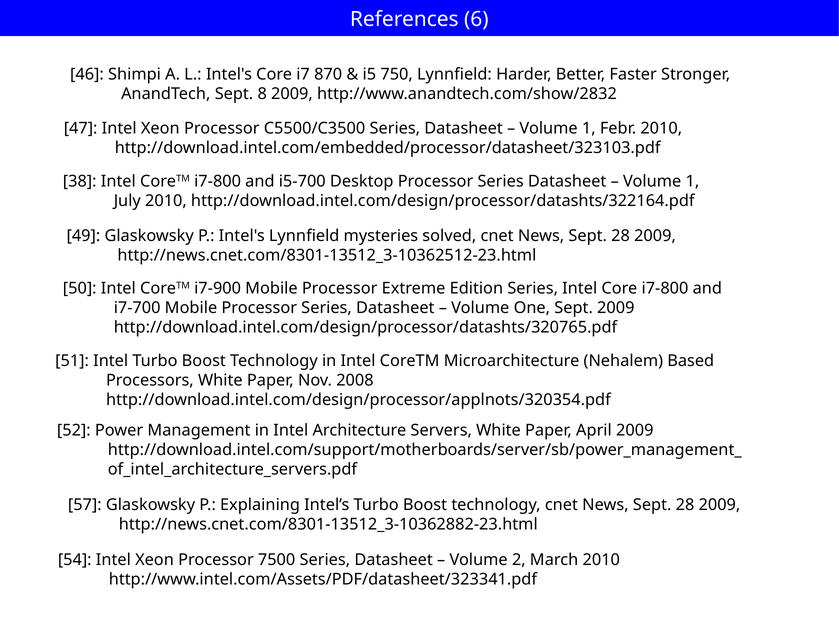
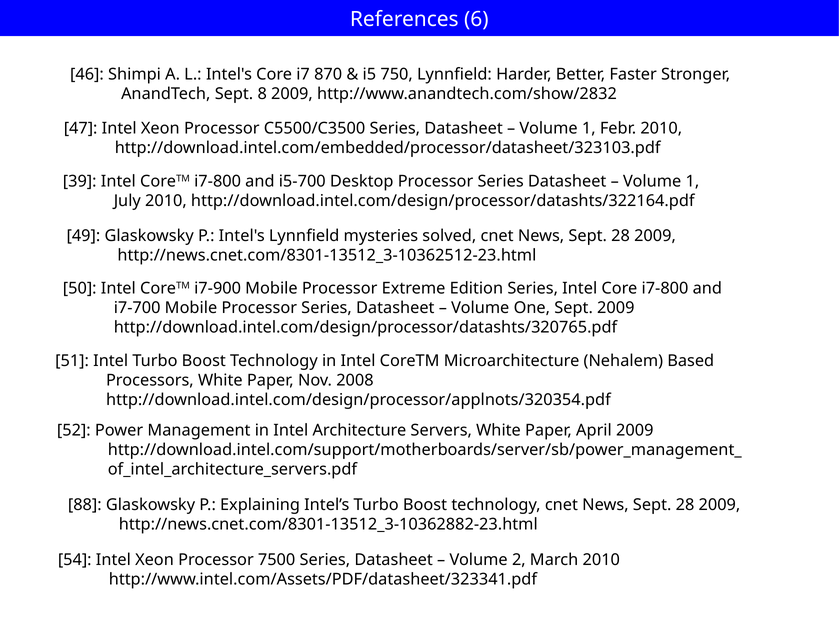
38: 38 -> 39 (80, 182)
57: 57 -> 88 (85, 505)
